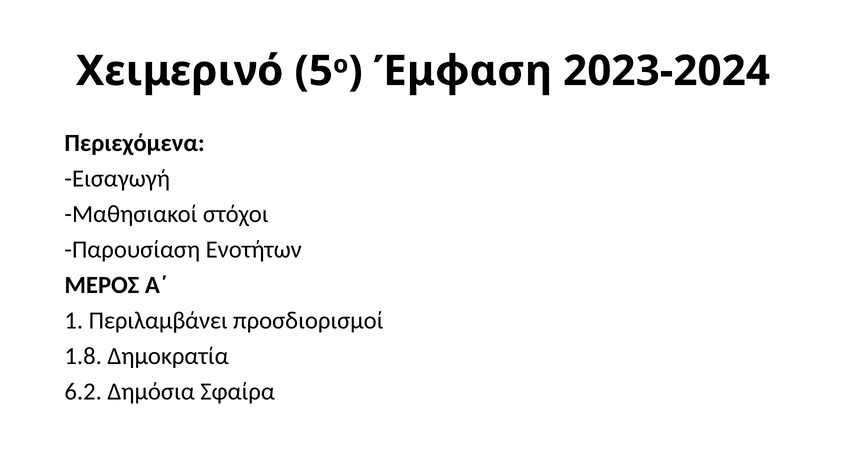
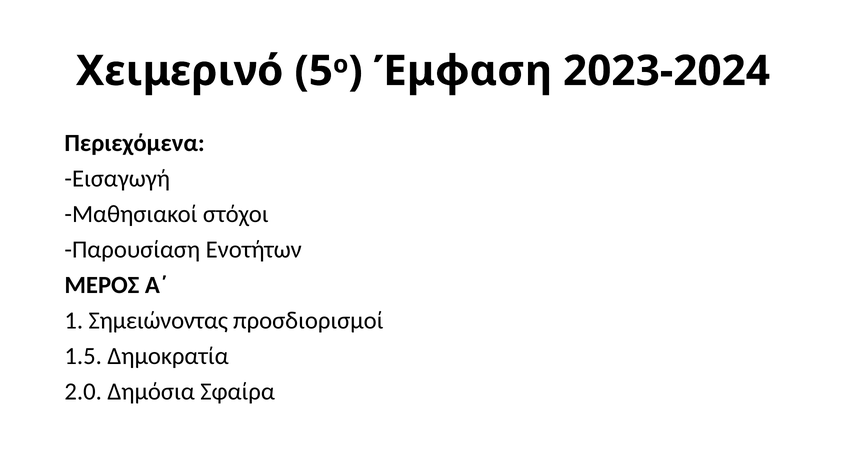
Περιλαμβάνει: Περιλαμβάνει -> Σημειώνοντας (158, 320)
1.8: 1.8 -> 1.5 (83, 356)
6.2: 6.2 -> 2.0 (83, 391)
